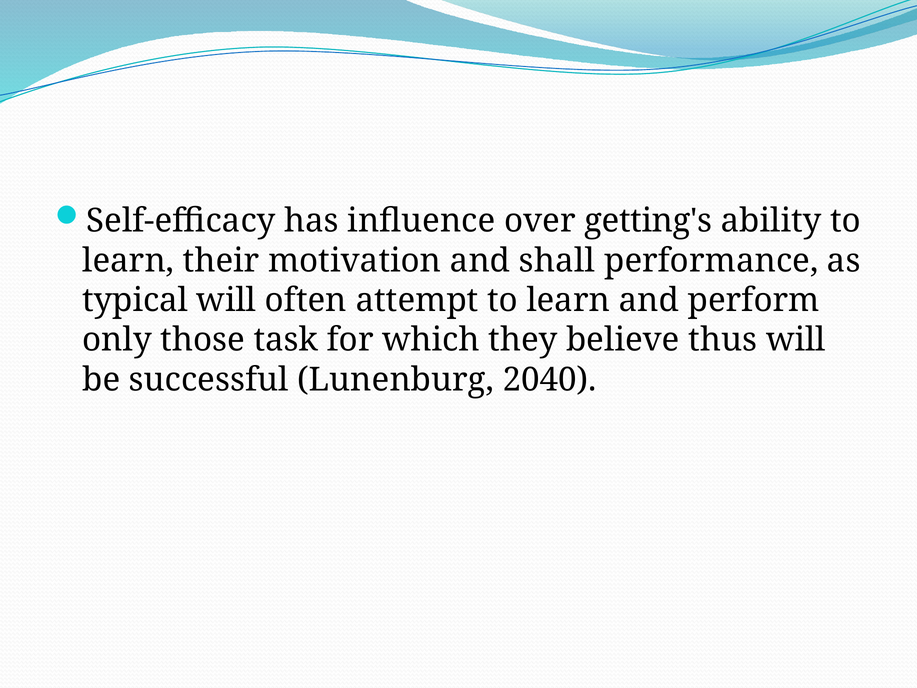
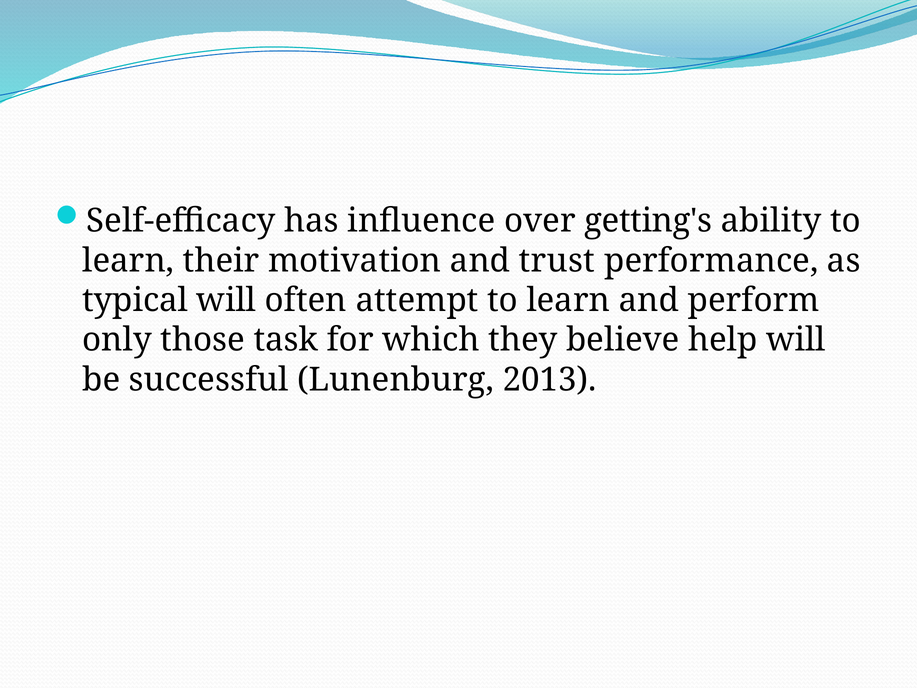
shall: shall -> trust (557, 260)
thus: thus -> help (723, 340)
2040: 2040 -> 2013 (550, 380)
